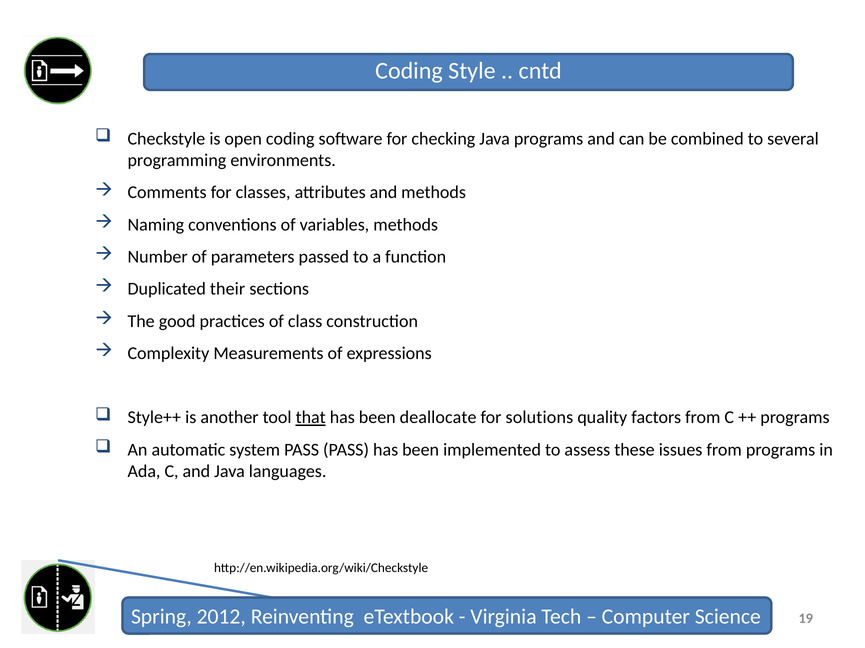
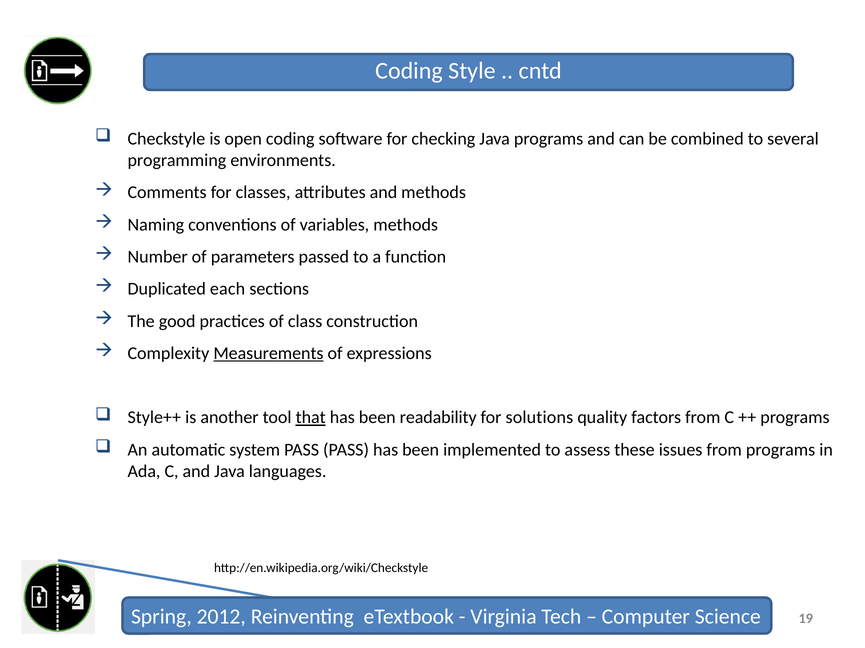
their: their -> each (228, 289)
Measurements underline: none -> present (268, 354)
deallocate: deallocate -> readability (438, 418)
